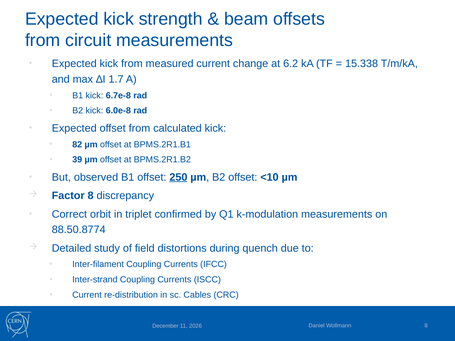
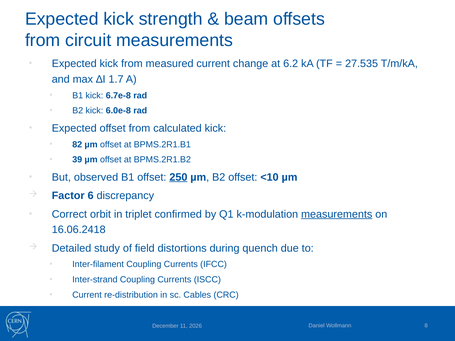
15.338: 15.338 -> 27.535 (362, 64)
Factor 8: 8 -> 6 (91, 196)
measurements underline: none -> present (337, 214)
88.50.8774: 88.50.8774 -> 16.06.2418 (79, 230)
